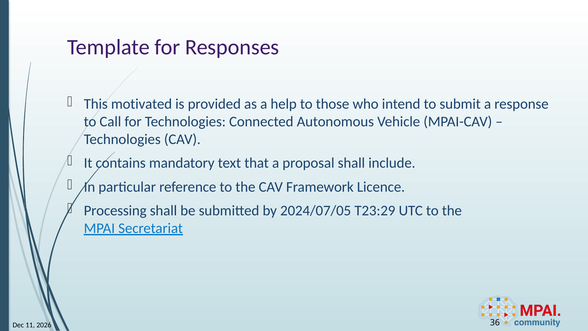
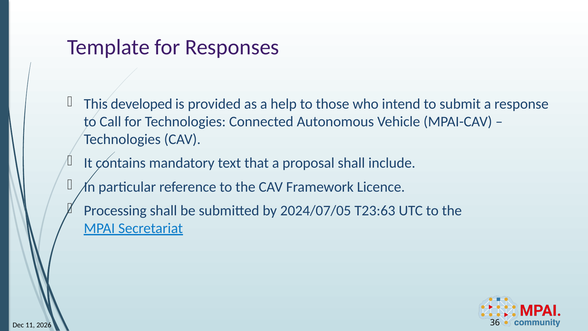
motivated: motivated -> developed (142, 104)
T23:29: T23:29 -> T23:63 (375, 211)
